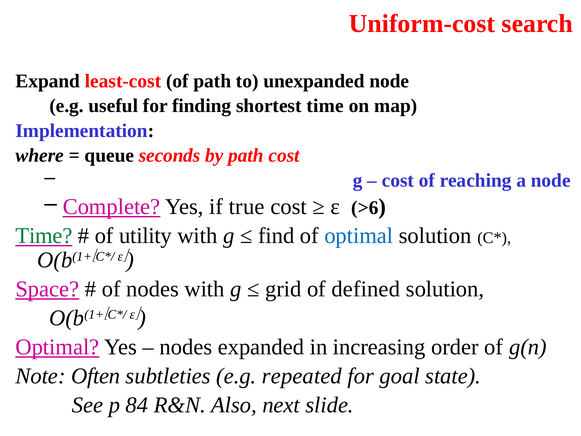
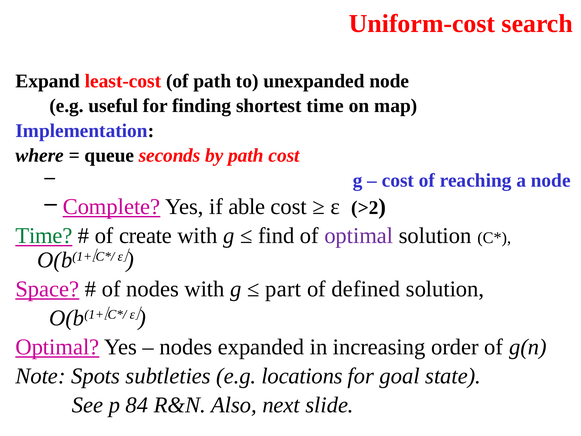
true: true -> able (247, 207)
>6: >6 -> >2 (365, 208)
utility: utility -> create (146, 236)
optimal colour: blue -> purple (359, 236)
grid: grid -> part (283, 289)
Often: Often -> Spots (96, 376)
repeated: repeated -> locations (302, 376)
